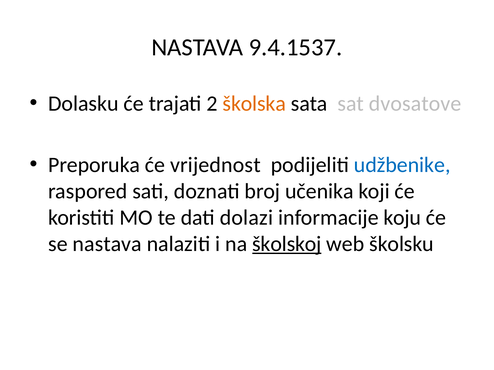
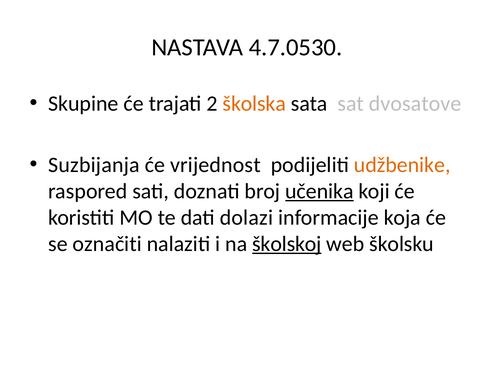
9.4.1537: 9.4.1537 -> 4.7.0530 (296, 47)
Dolasku: Dolasku -> Skupine (83, 104)
Preporuka: Preporuka -> Suzbijanja (94, 165)
udžbenike colour: blue -> orange (402, 165)
učenika underline: none -> present (319, 191)
koju: koju -> koja (402, 218)
se nastava: nastava -> označiti (107, 244)
